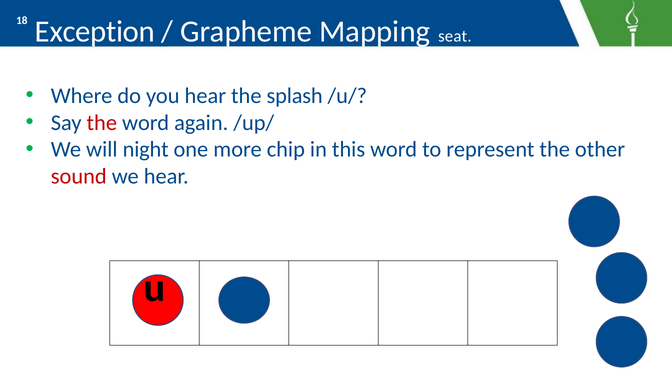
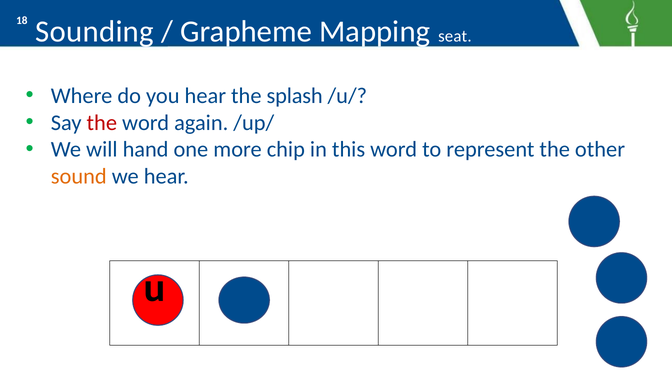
Exception: Exception -> Sounding (95, 32)
night: night -> hand (146, 150)
sound colour: red -> orange (79, 176)
